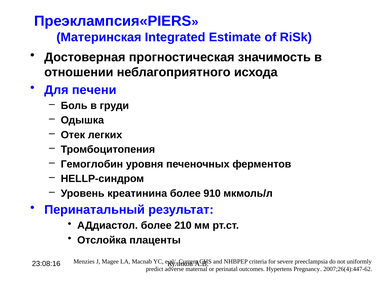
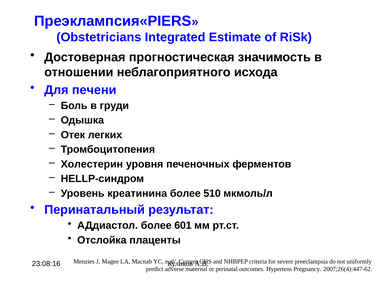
Материнская: Материнская -> Obstetricians (99, 37)
Гемоглобин: Гемоглобин -> Холестерин (92, 164)
910: 910 -> 510 (212, 193)
210: 210 -> 601 (183, 226)
